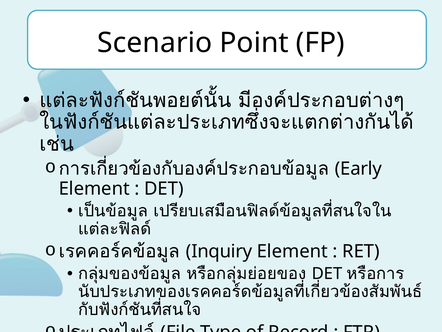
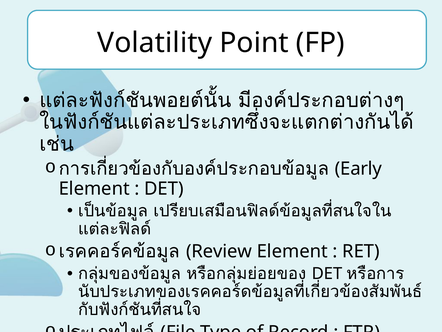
Scenario: Scenario -> Volatility (155, 43)
Inquiry: Inquiry -> Review (219, 251)
